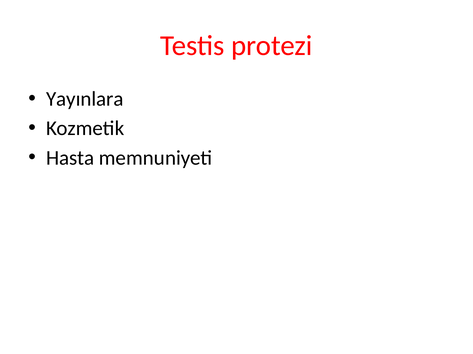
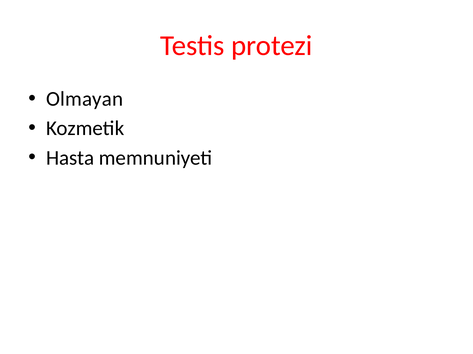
Yayınlara: Yayınlara -> Olmayan (85, 99)
